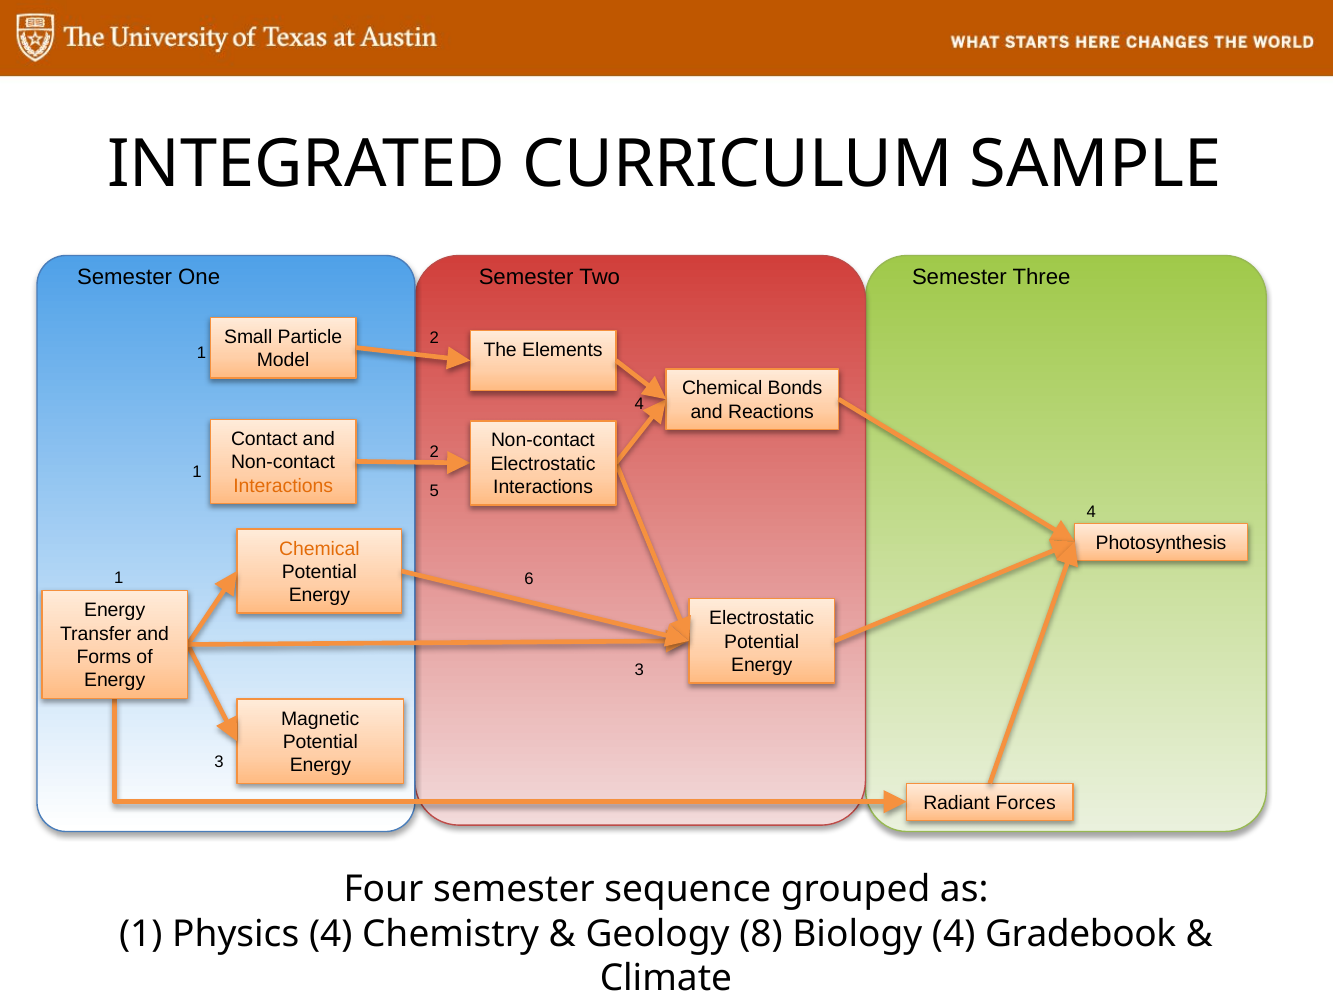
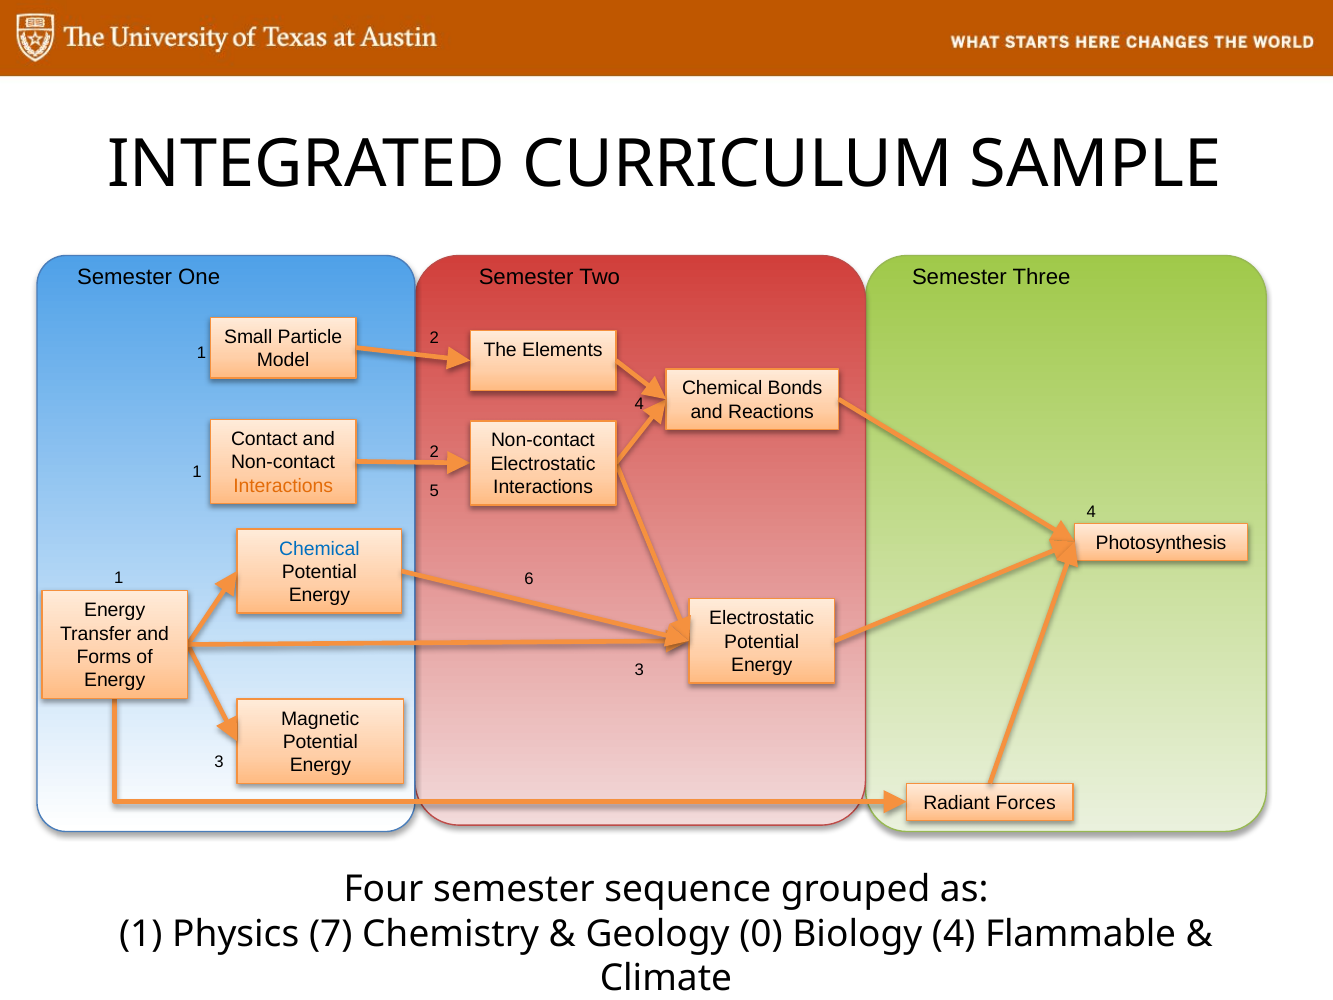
Chemical colour: orange -> blue (319, 549)
Physics 4: 4 -> 7 (331, 934)
8: 8 -> 0 (761, 934)
Gradebook: Gradebook -> Flammable (1081, 934)
